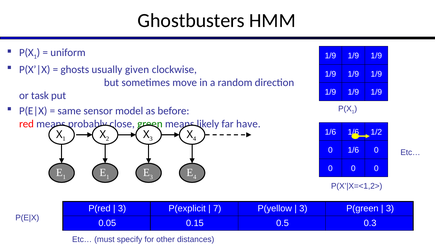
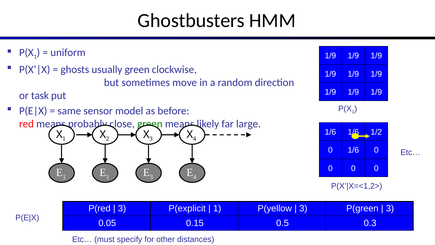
usually given: given -> green (137, 69)
have: have -> large (249, 124)
7: 7 -> 1 (217, 208)
